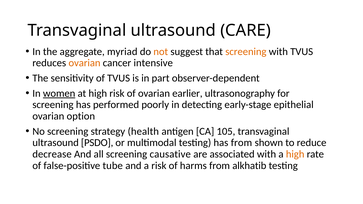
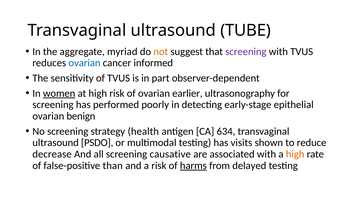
CARE: CARE -> TUBE (246, 30)
screening colour: orange -> purple (246, 52)
ovarian colour: orange -> blue (85, 63)
intensive: intensive -> informed (153, 63)
option: option -> benign (81, 116)
105: 105 -> 634 (226, 131)
has from: from -> visits (241, 143)
tube: tube -> than (113, 166)
harms underline: none -> present (193, 166)
alkhatib: alkhatib -> delayed (249, 166)
